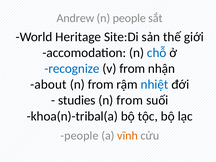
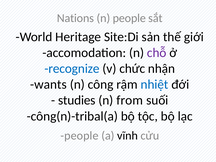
Andrew: Andrew -> Nations (75, 18)
chỗ colour: blue -> purple (157, 53)
v from: from -> chức (132, 69)
about: about -> wants (48, 84)
from: from -> công (101, 84)
khoa(n)-tribal(a: khoa(n)-tribal(a -> công(n)-tribal(a (72, 116)
vĩnh colour: orange -> black (128, 136)
